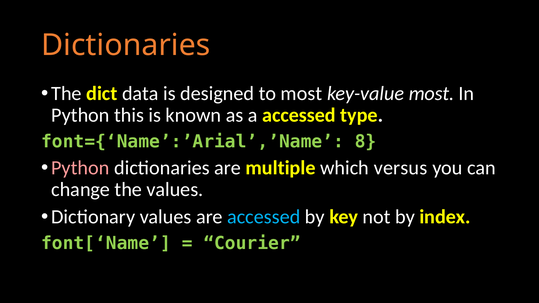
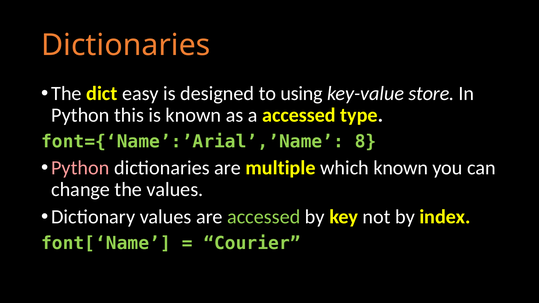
data: data -> easy (140, 94)
to most: most -> using (302, 94)
key-value most: most -> store (431, 94)
which versus: versus -> known (401, 168)
accessed colour: light blue -> light green (264, 217)
